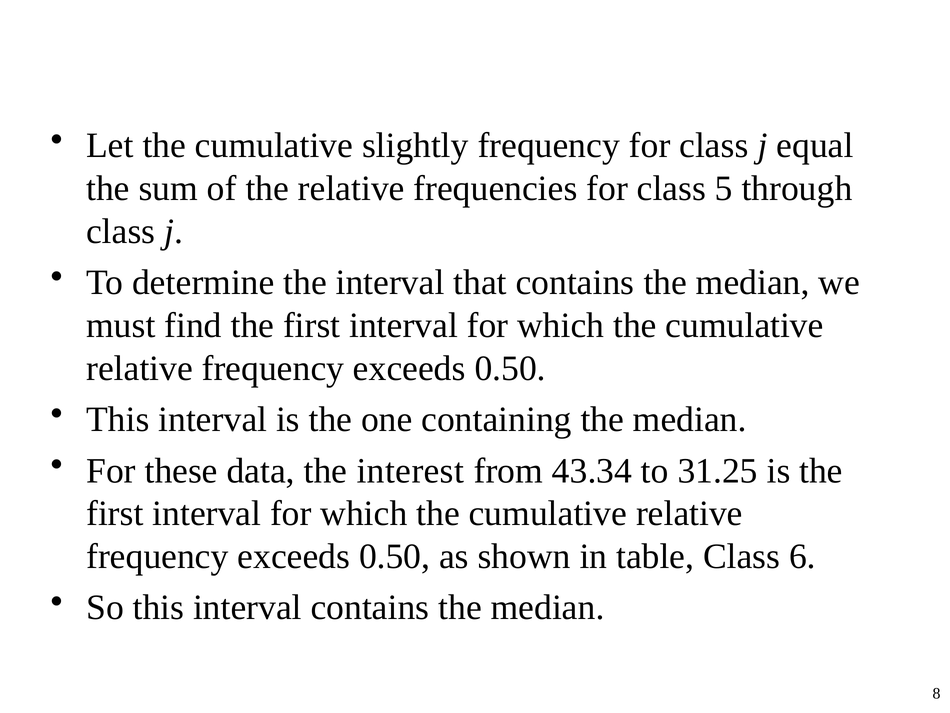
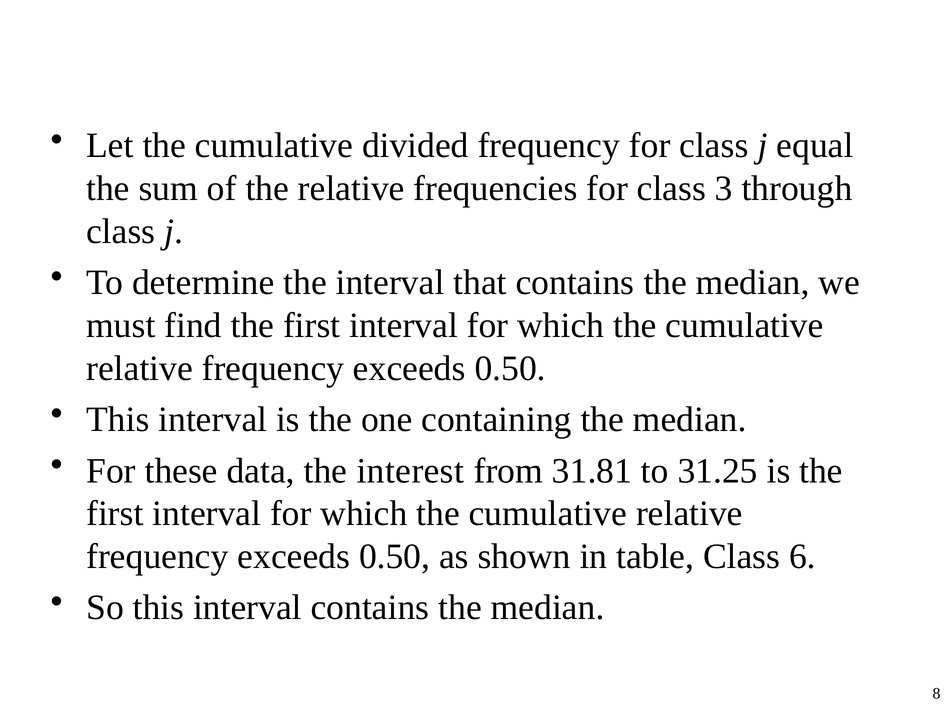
slightly: slightly -> divided (415, 146)
5: 5 -> 3 (724, 188)
43.34: 43.34 -> 31.81 (592, 470)
